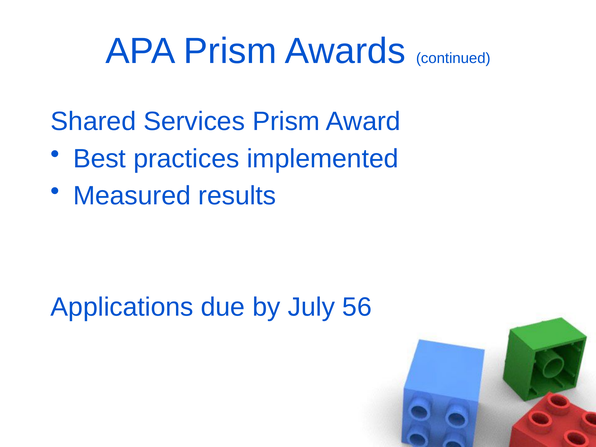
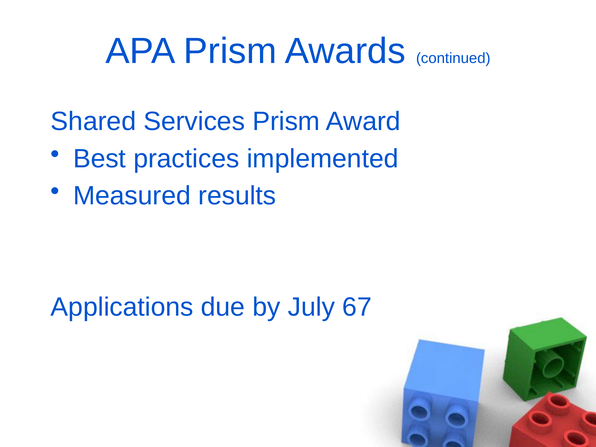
56: 56 -> 67 (357, 307)
